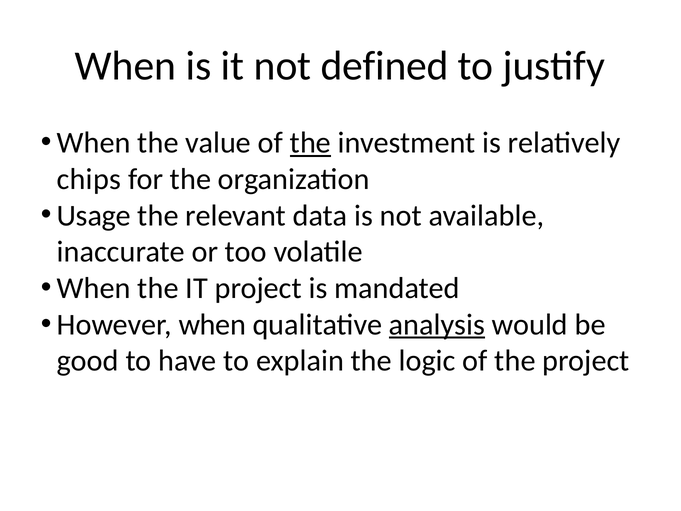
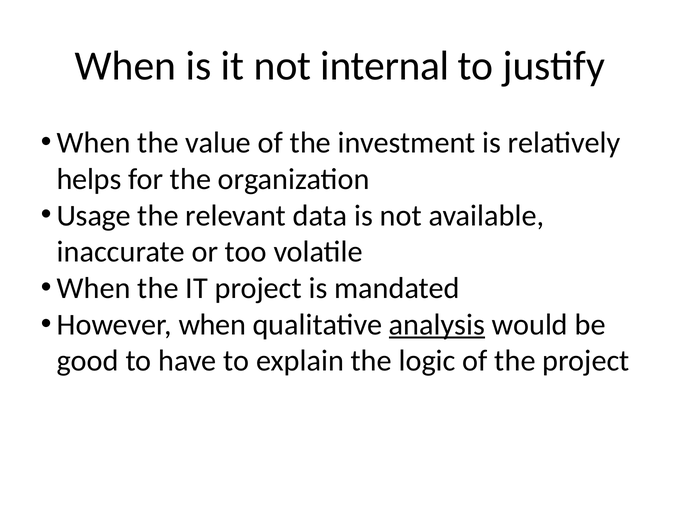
defined: defined -> internal (385, 66)
the underline: present -> none (310, 143)
chips: chips -> helps (89, 179)
